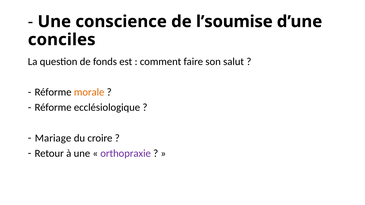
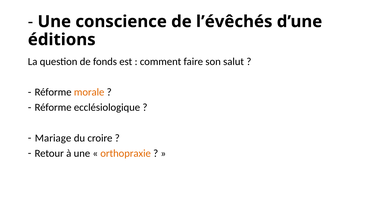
l’soumise: l’soumise -> l’évêchés (234, 22)
conciles: conciles -> éditions (62, 40)
orthopraxie colour: purple -> orange (126, 154)
